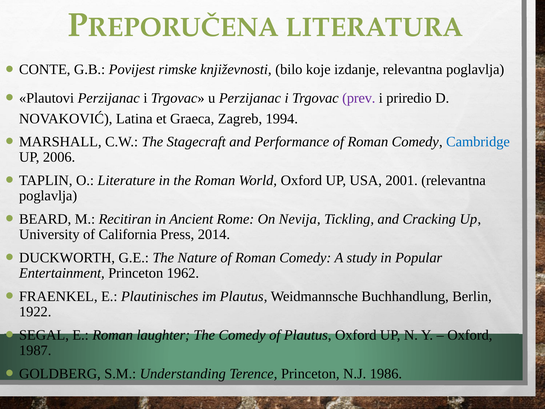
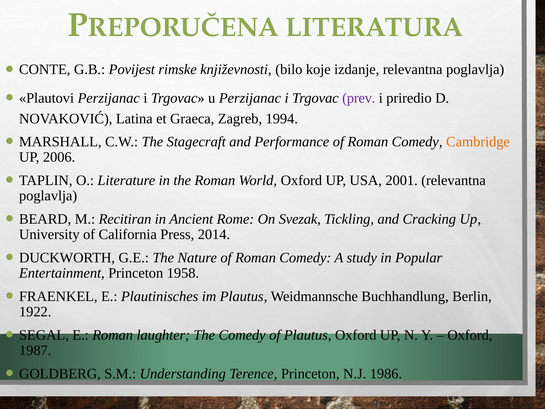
Cambridge colour: blue -> orange (478, 142)
Nevija: Nevija -> Svezak (300, 219)
1962: 1962 -> 1958 (183, 273)
